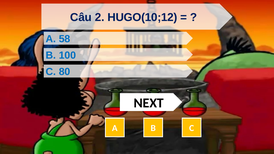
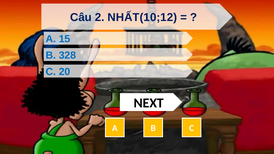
HUGO(10;12: HUGO(10;12 -> NHẤT(10;12 (142, 17)
58: 58 -> 15 (65, 39)
100: 100 -> 328 (67, 55)
80: 80 -> 20 (65, 72)
